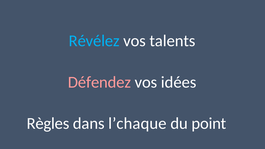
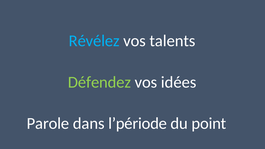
Défendez colour: pink -> light green (99, 82)
Règles: Règles -> Parole (48, 124)
l’chaque: l’chaque -> l’période (138, 124)
